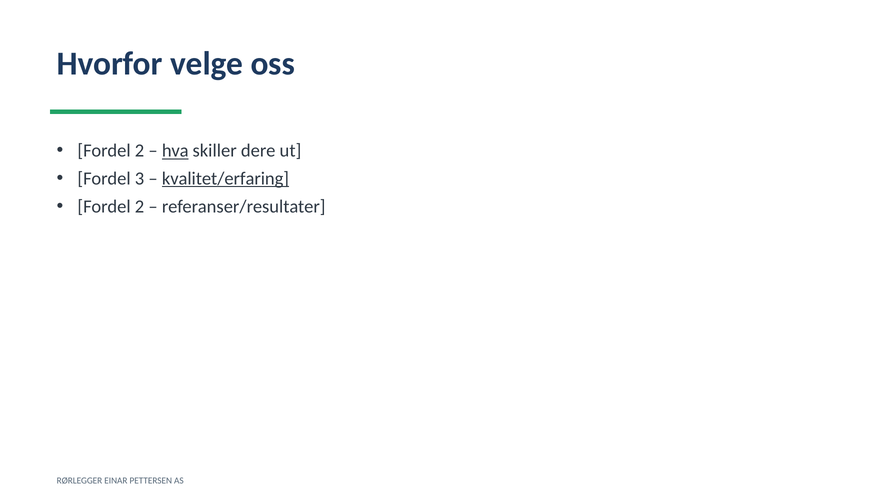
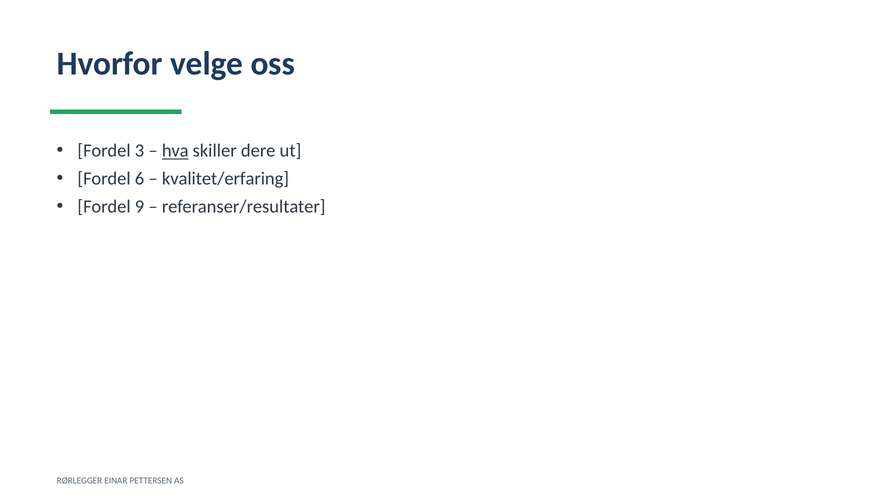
2: 2 -> 3 (140, 151)
3: 3 -> 6 (140, 179)
kvalitet/erfaring underline: present -> none (225, 179)
2: 2 -> 9 (140, 206)
